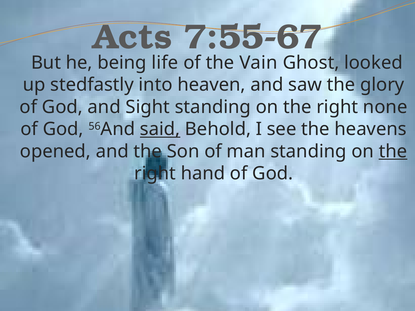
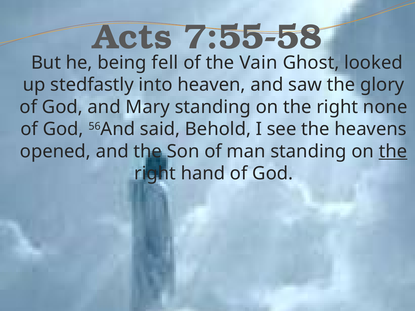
7:55-67: 7:55-67 -> 7:55-58 (253, 37)
life: life -> fell (165, 63)
Sight: Sight -> Mary (148, 107)
said underline: present -> none (160, 129)
